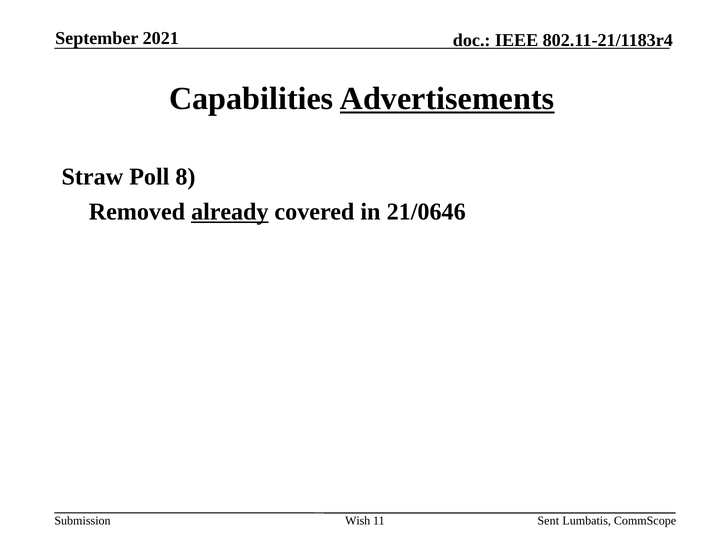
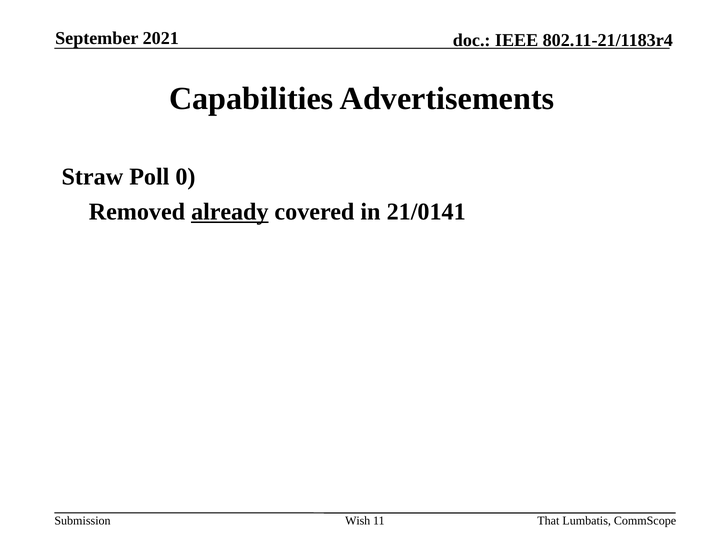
Advertisements underline: present -> none (447, 99)
8: 8 -> 0 (185, 177)
21/0646: 21/0646 -> 21/0141 (426, 212)
Sent: Sent -> That (548, 521)
